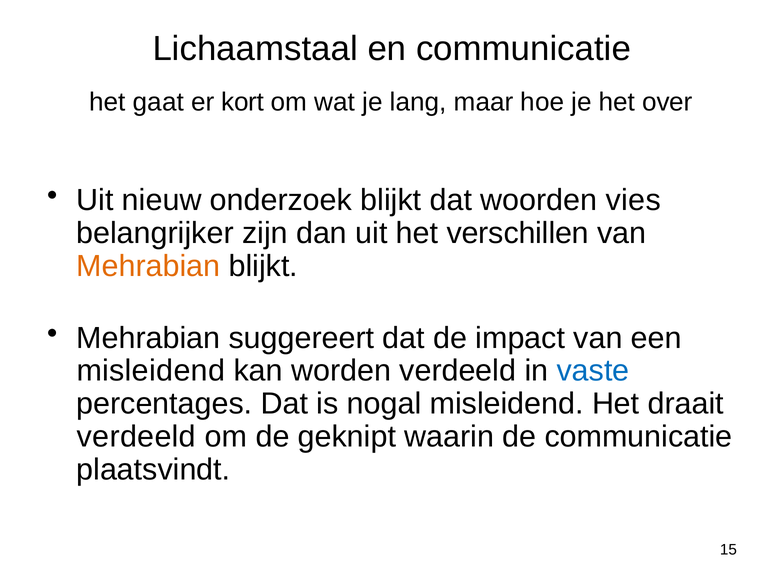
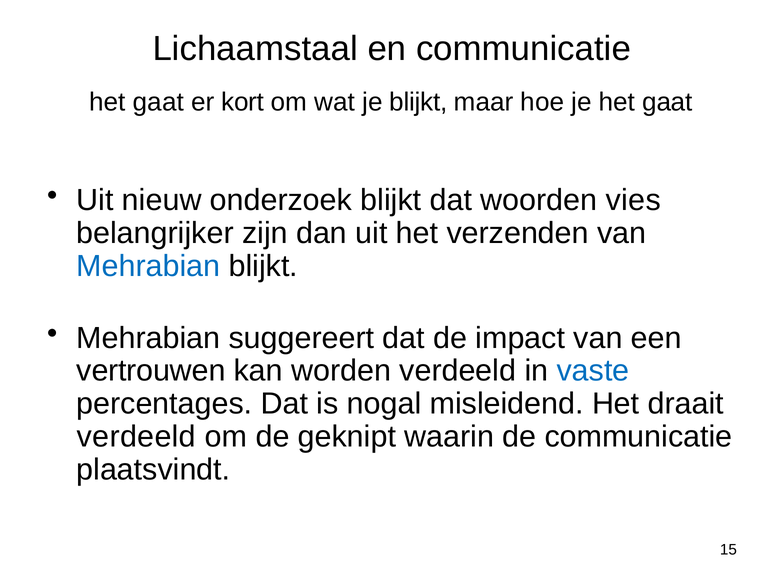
je lang: lang -> blijkt (418, 102)
je het over: over -> gaat (667, 102)
verschillen: verschillen -> verzenden (518, 233)
Mehrabian colour: orange -> blue (148, 266)
misleidend: misleidend -> vertrouwen (151, 371)
